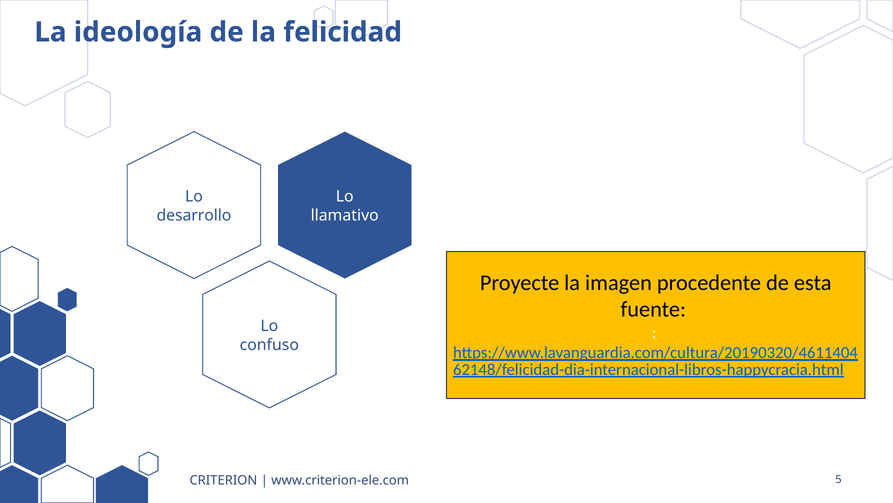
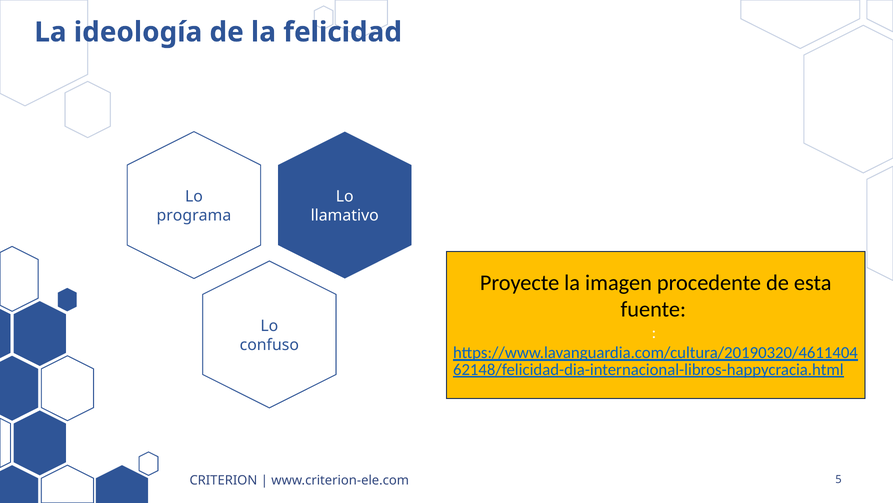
desarrollo: desarrollo -> programa (194, 215)
